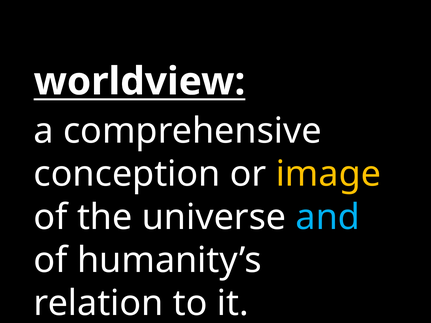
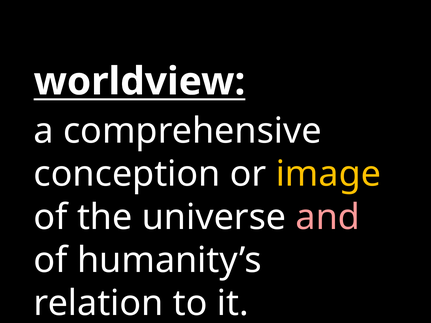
and colour: light blue -> pink (328, 217)
